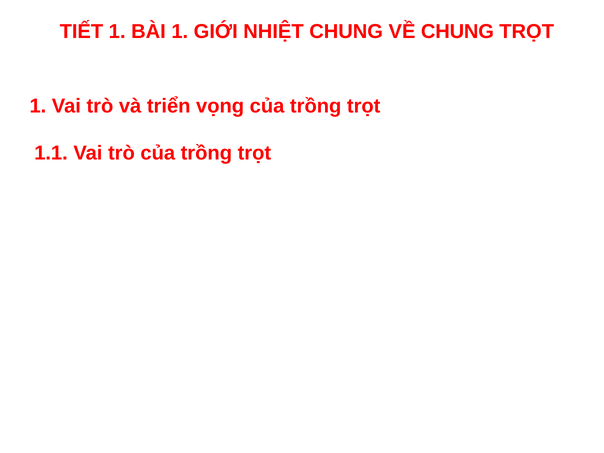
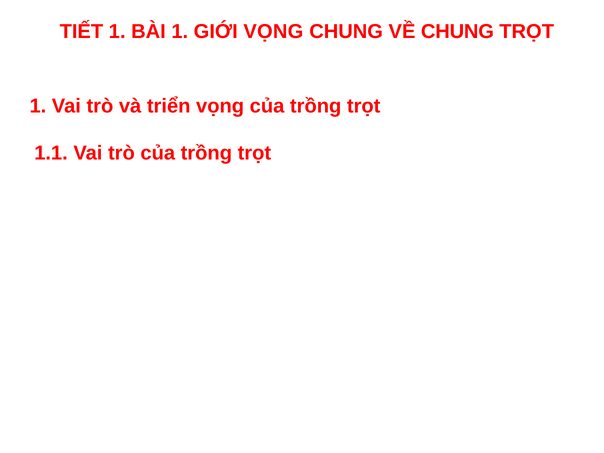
GIỚI NHIỆT: NHIỆT -> VỌNG (273, 32)
